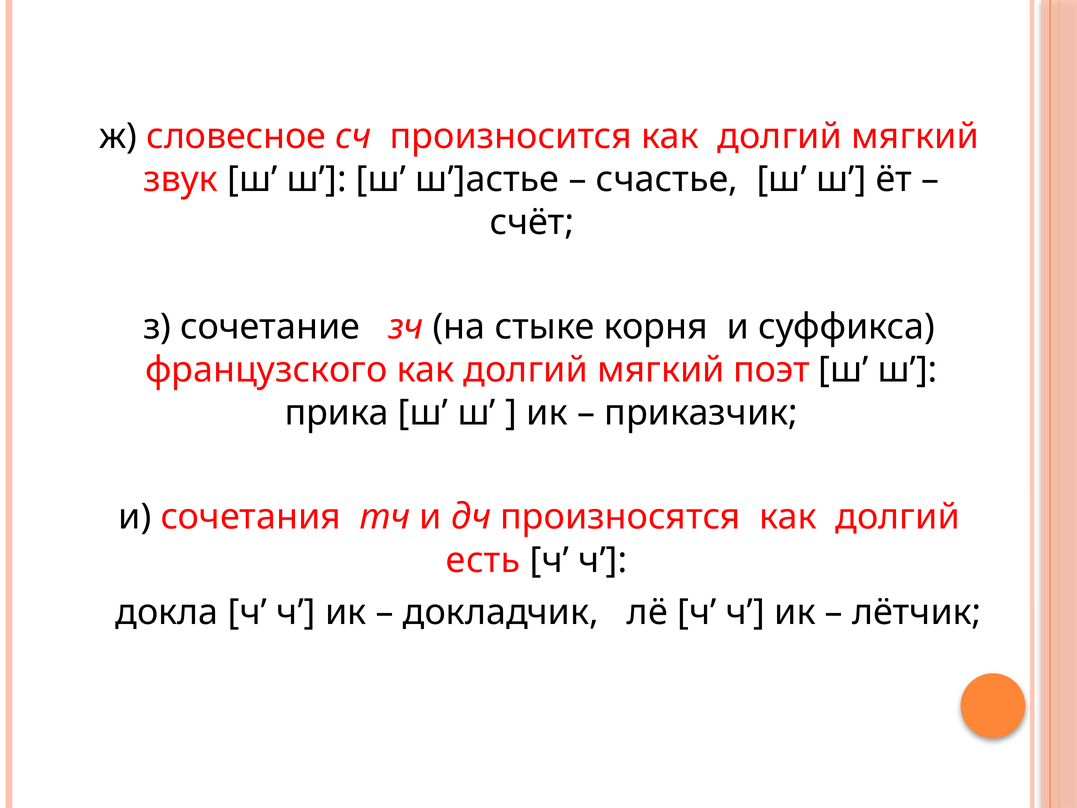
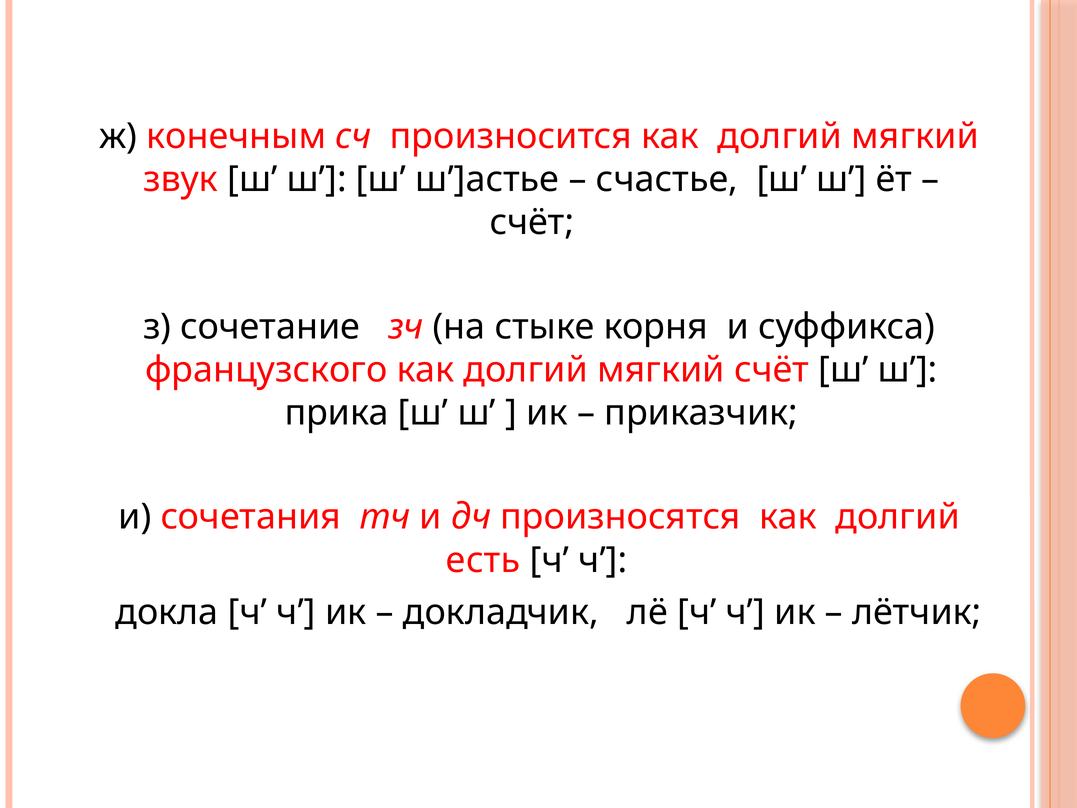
словесное: словесное -> конечным (236, 136)
мягкий поэт: поэт -> счёт (772, 370)
